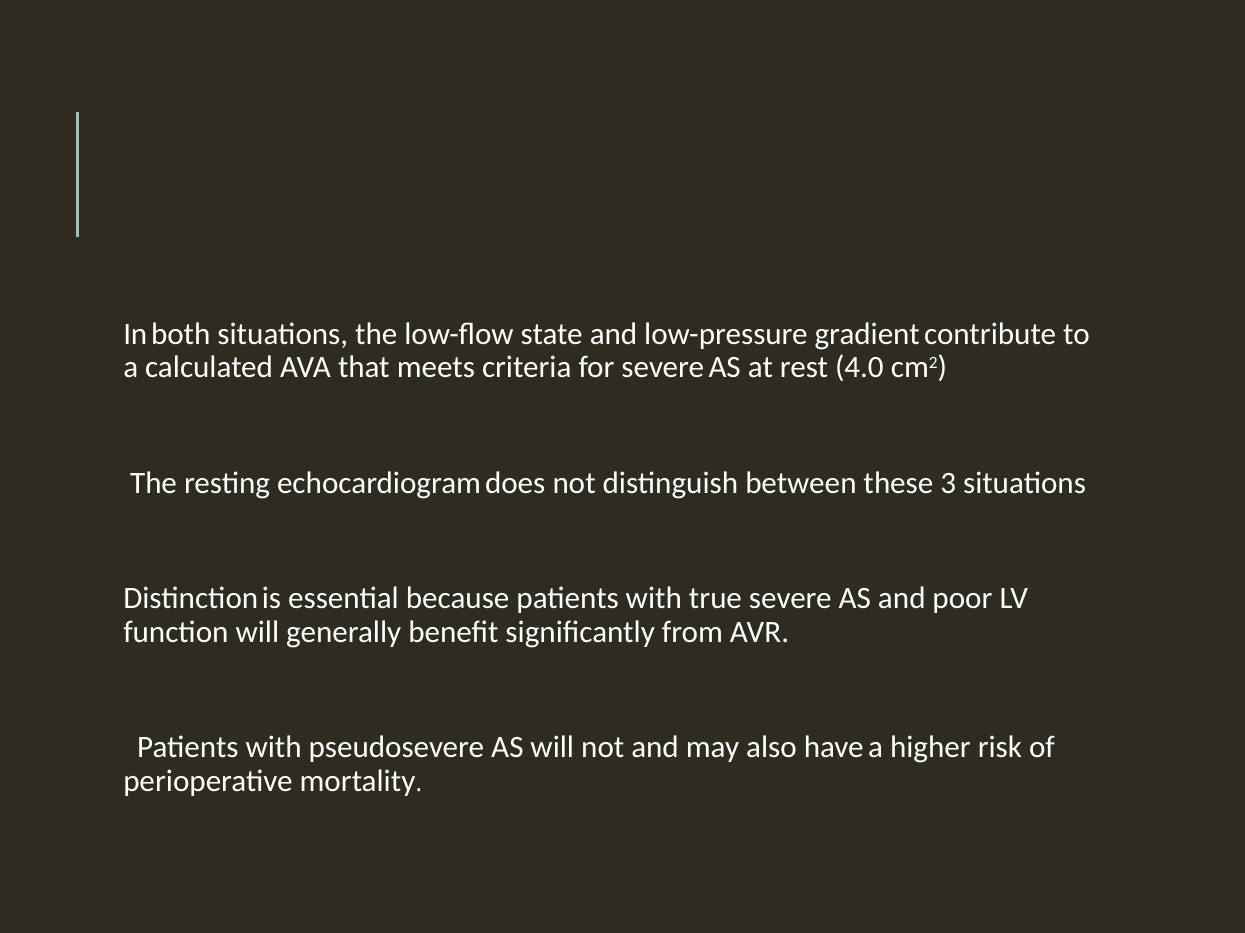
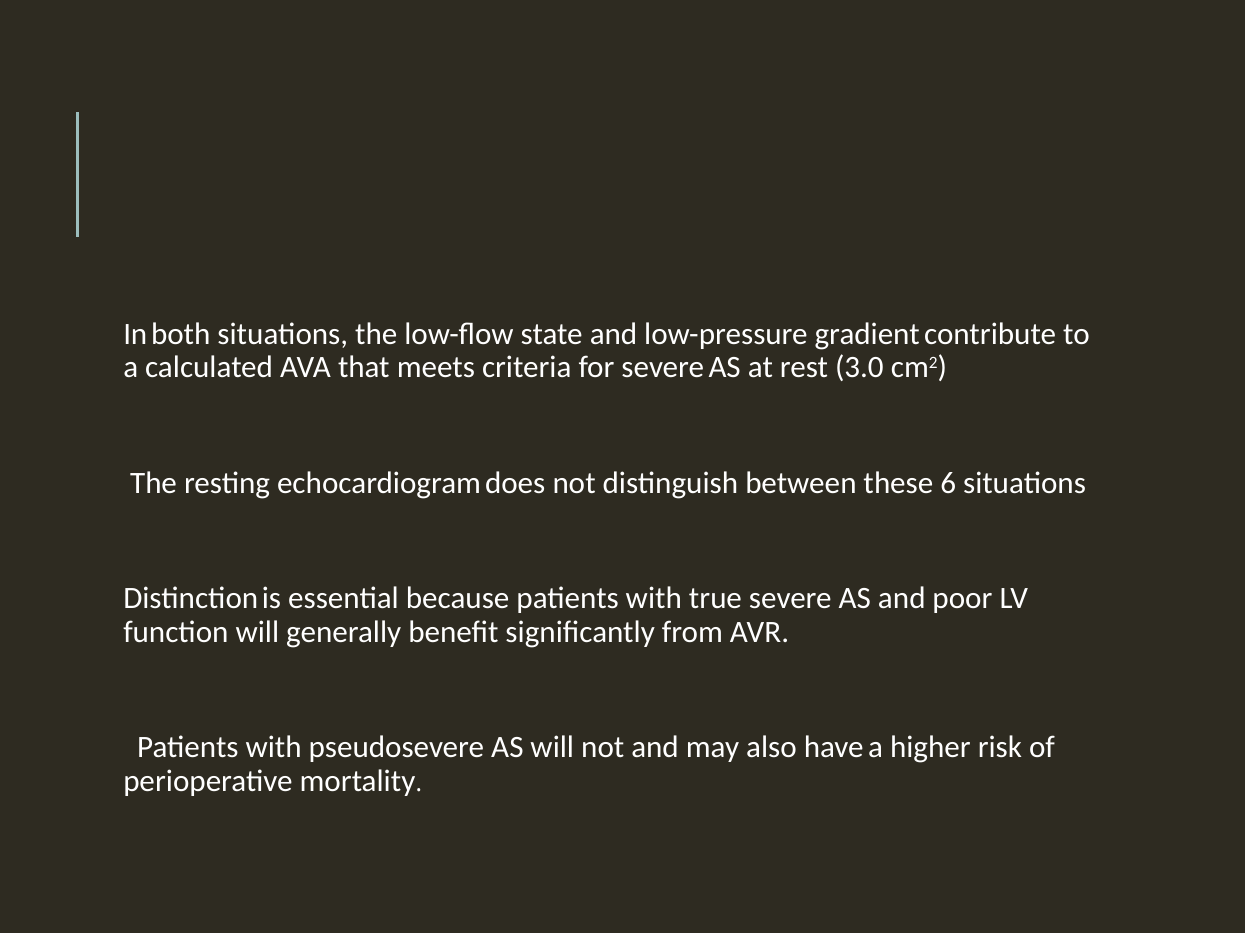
4.0: 4.0 -> 3.0 (859, 368)
3: 3 -> 6 (948, 483)
